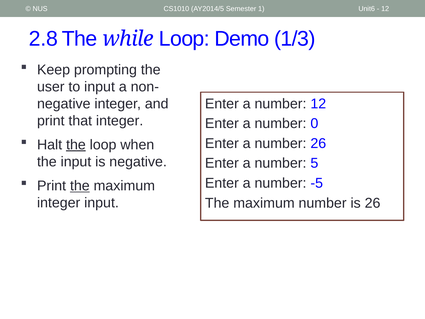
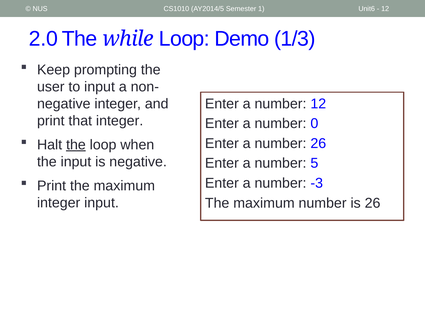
2.8: 2.8 -> 2.0 (43, 39)
-5: -5 -> -3 (317, 183)
the underline: present -> none (80, 186)
